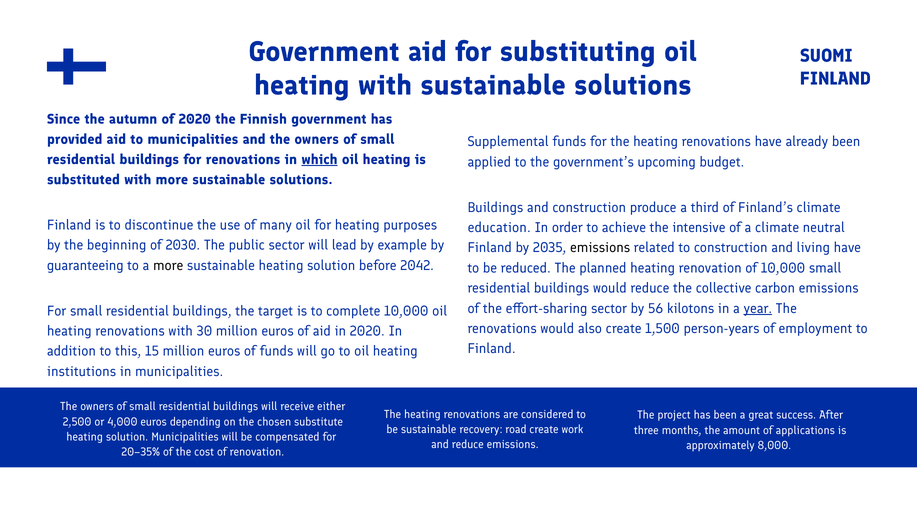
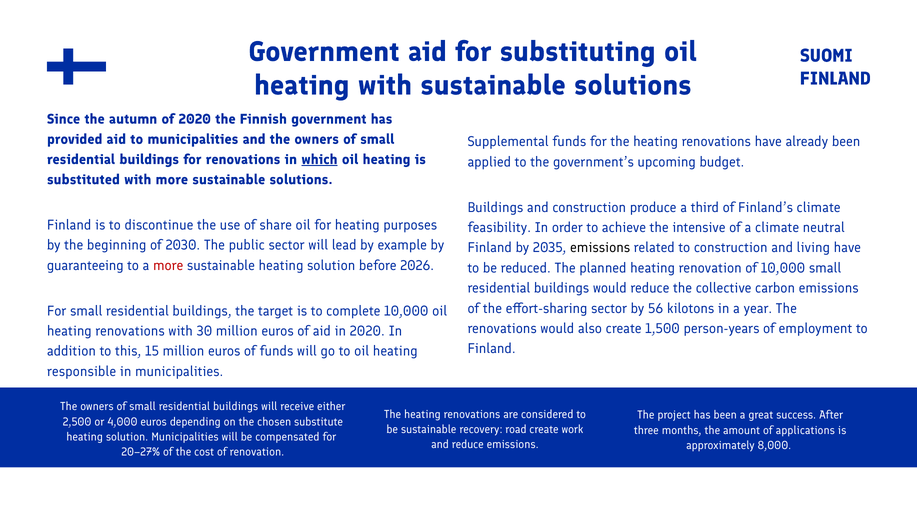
many: many -> share (276, 225)
education: education -> feasibility (499, 228)
more colour: black -> red (168, 265)
2042: 2042 -> 2026 (417, 265)
year underline: present -> none (758, 308)
institutions: institutions -> responsible (82, 371)
20–35%: 20–35% -> 20–27% (141, 452)
